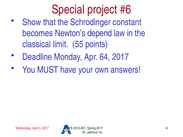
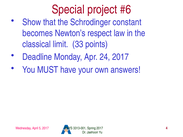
depend: depend -> respect (100, 33)
55: 55 -> 33 (78, 44)
64: 64 -> 24 (105, 57)
